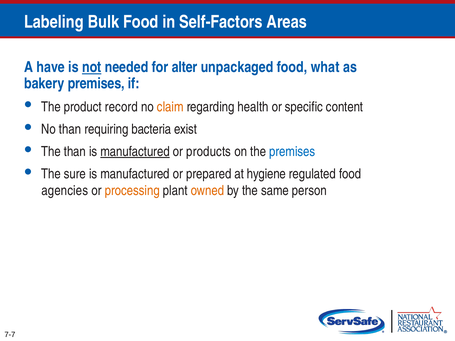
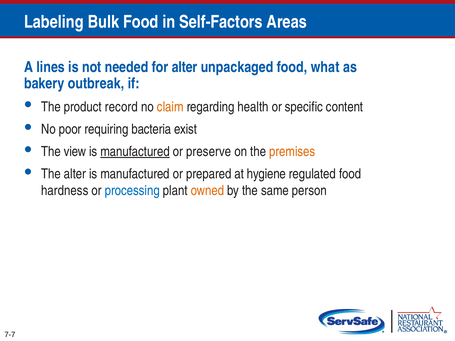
have: have -> lines (51, 67)
not underline: present -> none (92, 67)
bakery premises: premises -> outbreak (96, 84)
No than: than -> poor (70, 129)
The than: than -> view (75, 152)
products: products -> preserve (209, 152)
premises colour: blue -> orange (292, 152)
The sure: sure -> alter (75, 174)
agencies: agencies -> hardness (65, 191)
processing colour: orange -> blue (132, 191)
